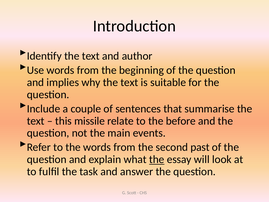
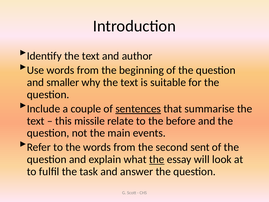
implies: implies -> smaller (63, 82)
sentences underline: none -> present (138, 109)
past: past -> sent (200, 147)
